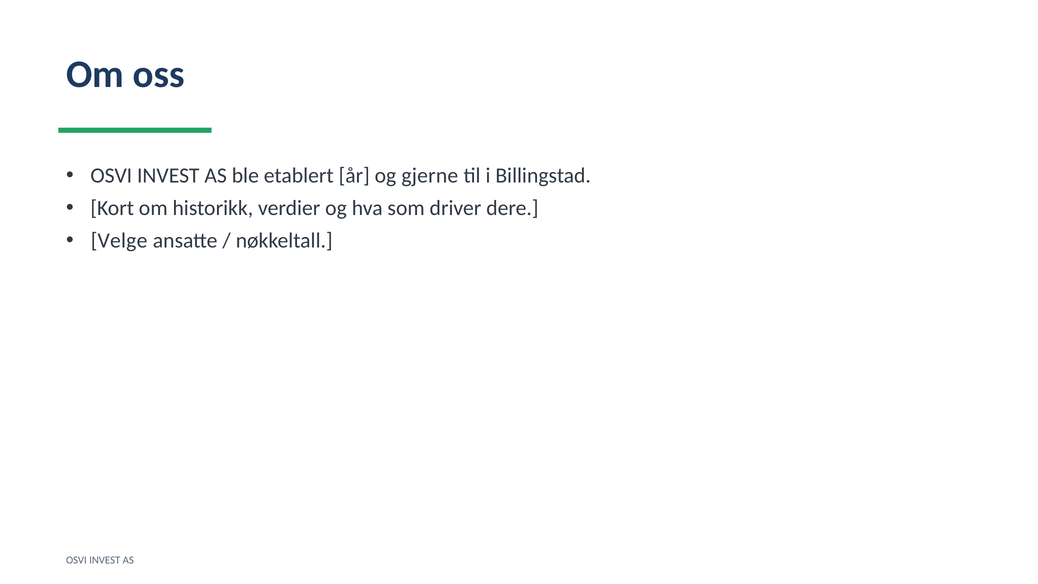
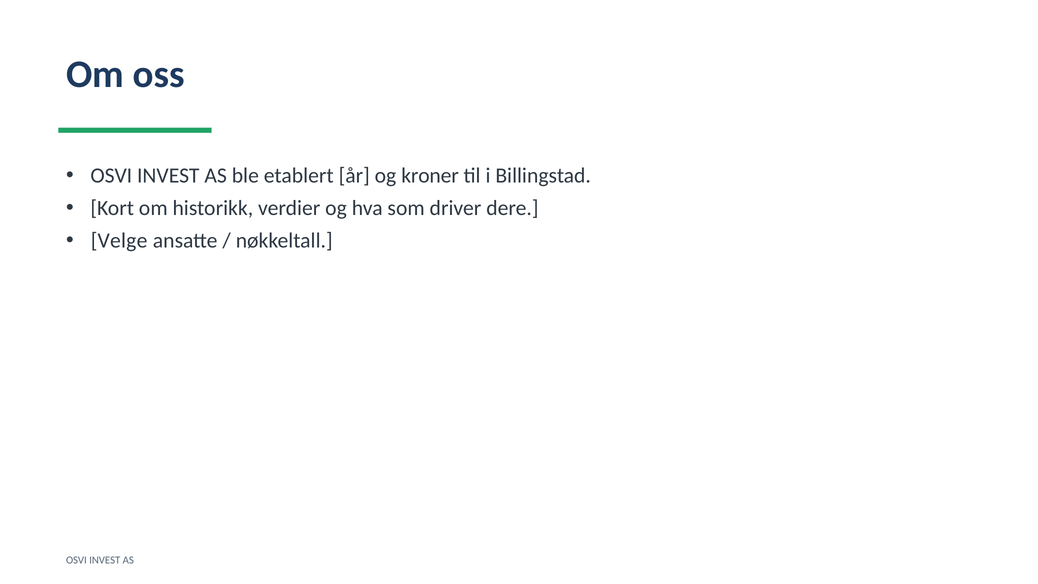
gjerne: gjerne -> kroner (430, 176)
